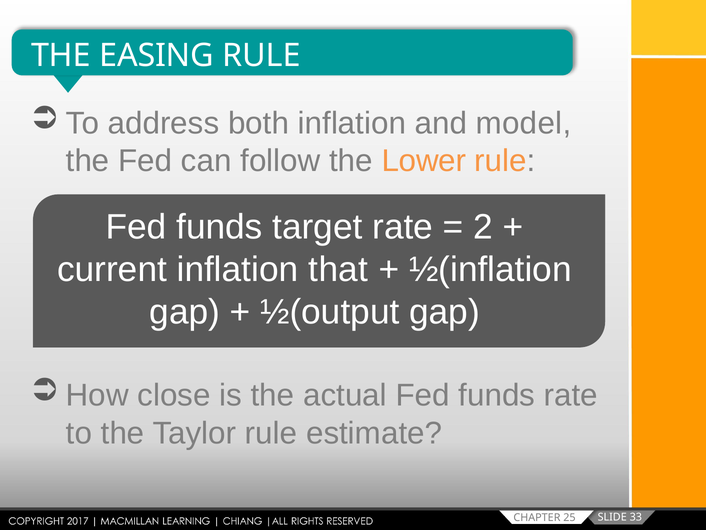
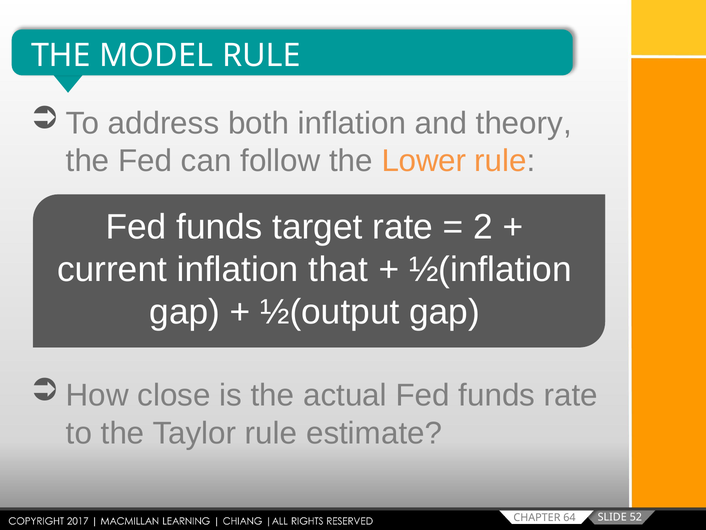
EASING: EASING -> MODEL (156, 55)
model: model -> theory (524, 123)
33: 33 -> 52 (636, 517)
25: 25 -> 64 (569, 517)
